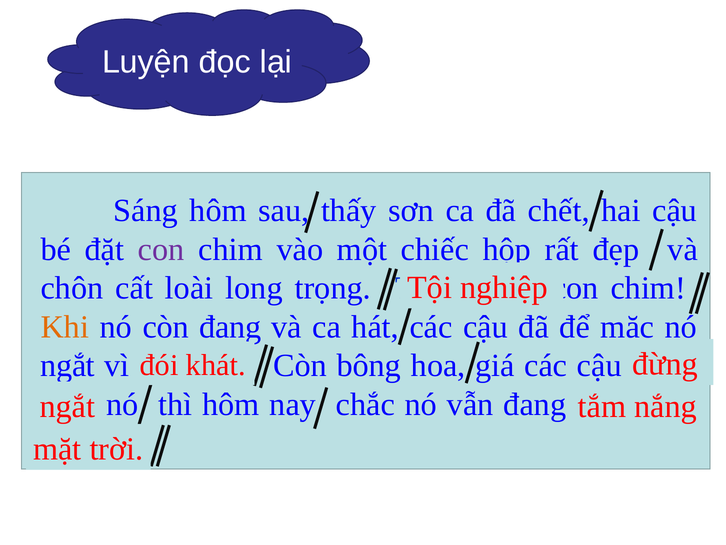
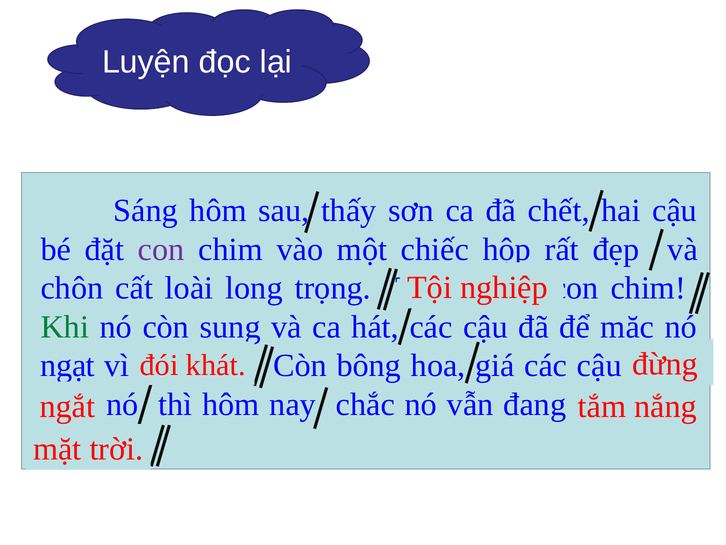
Khi colour: orange -> green (65, 327)
còn đang: đang -> sung (230, 327)
ngắt: ngắt -> ngạt (68, 365)
